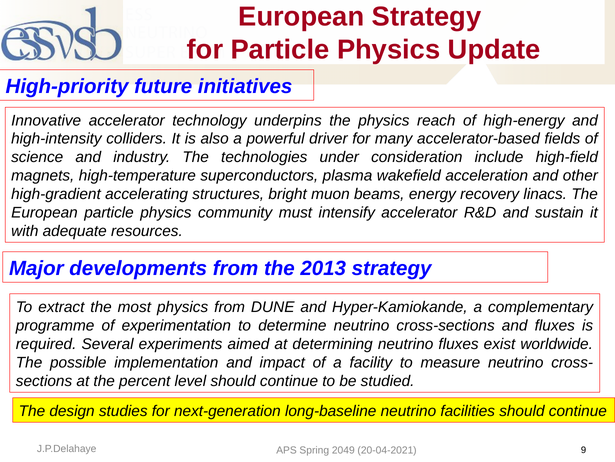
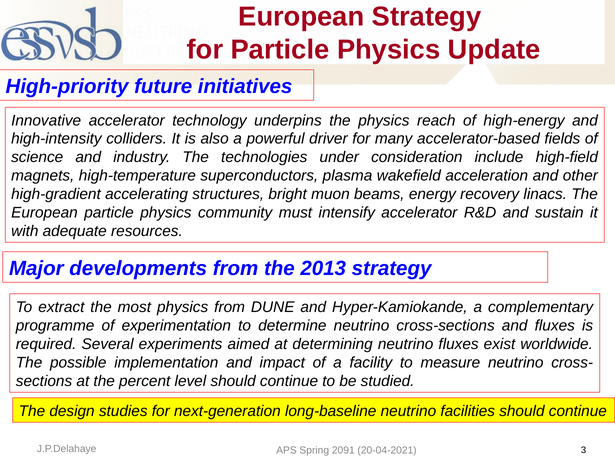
2049: 2049 -> 2091 (343, 450)
9: 9 -> 3 (584, 449)
